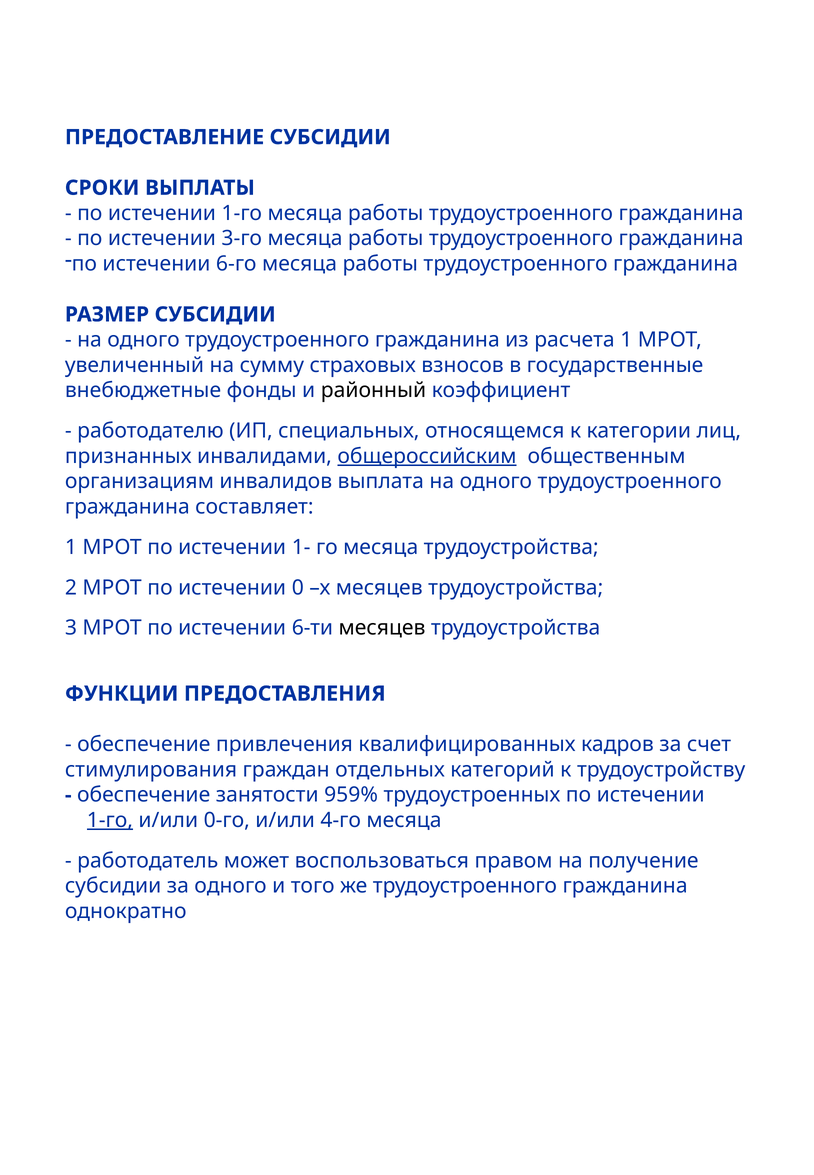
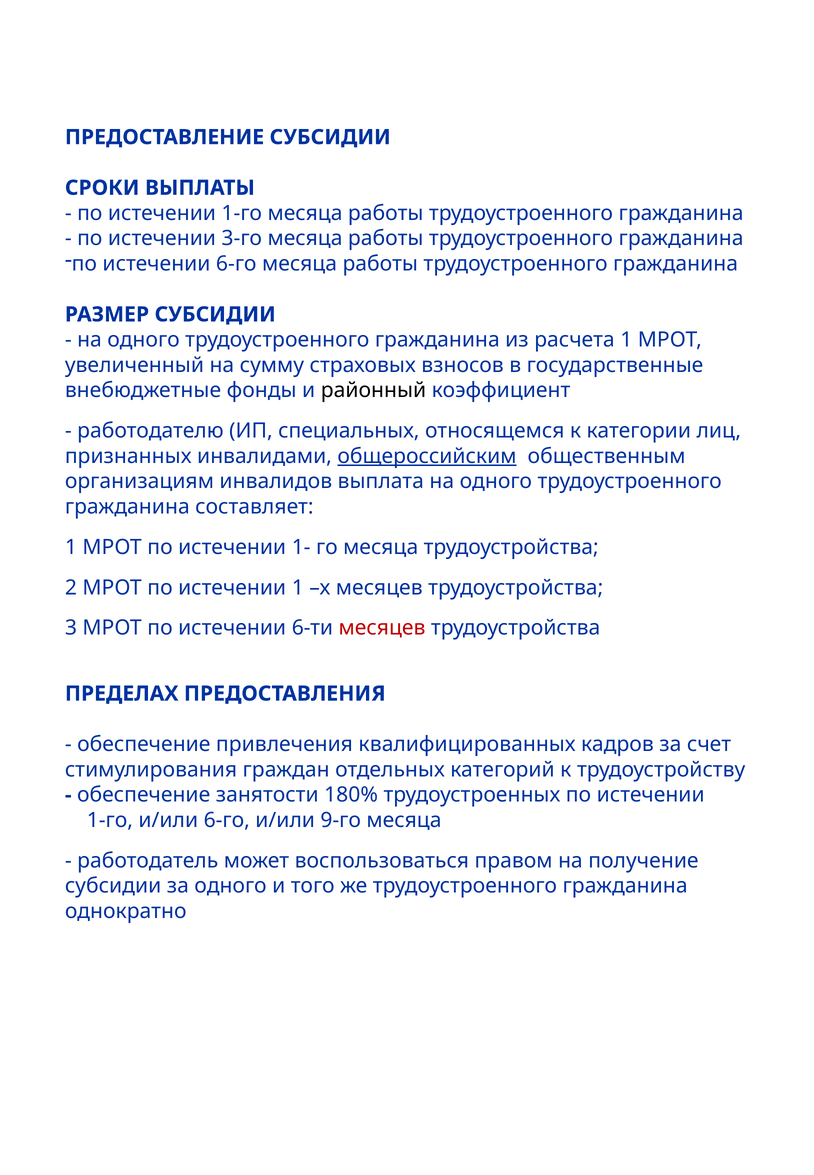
истечении 0: 0 -> 1 (298, 588)
месяцев colour: black -> red (382, 628)
ФУНКЦИИ: ФУНКЦИИ -> ПРЕДЕЛАХ (122, 694)
959%: 959% -> 180% (351, 795)
1-го underline: present -> none (110, 821)
и/или 0-го: 0-го -> 6-го (227, 821)
4-го: 4-го -> 9-го (341, 821)
